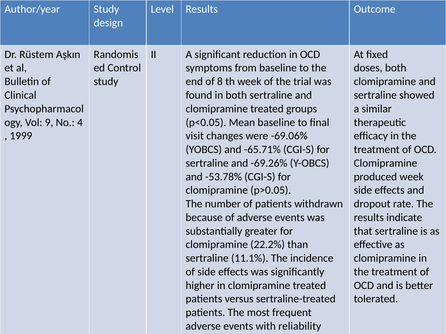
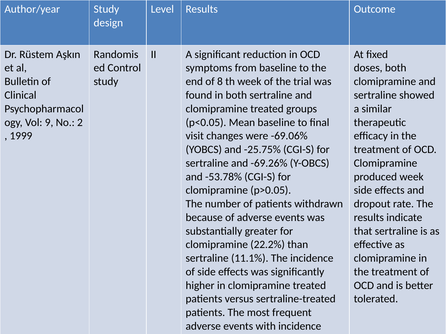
4: 4 -> 2 (80, 123)
-65.71%: -65.71% -> -25.75% (262, 150)
with reliability: reliability -> incidence (300, 327)
